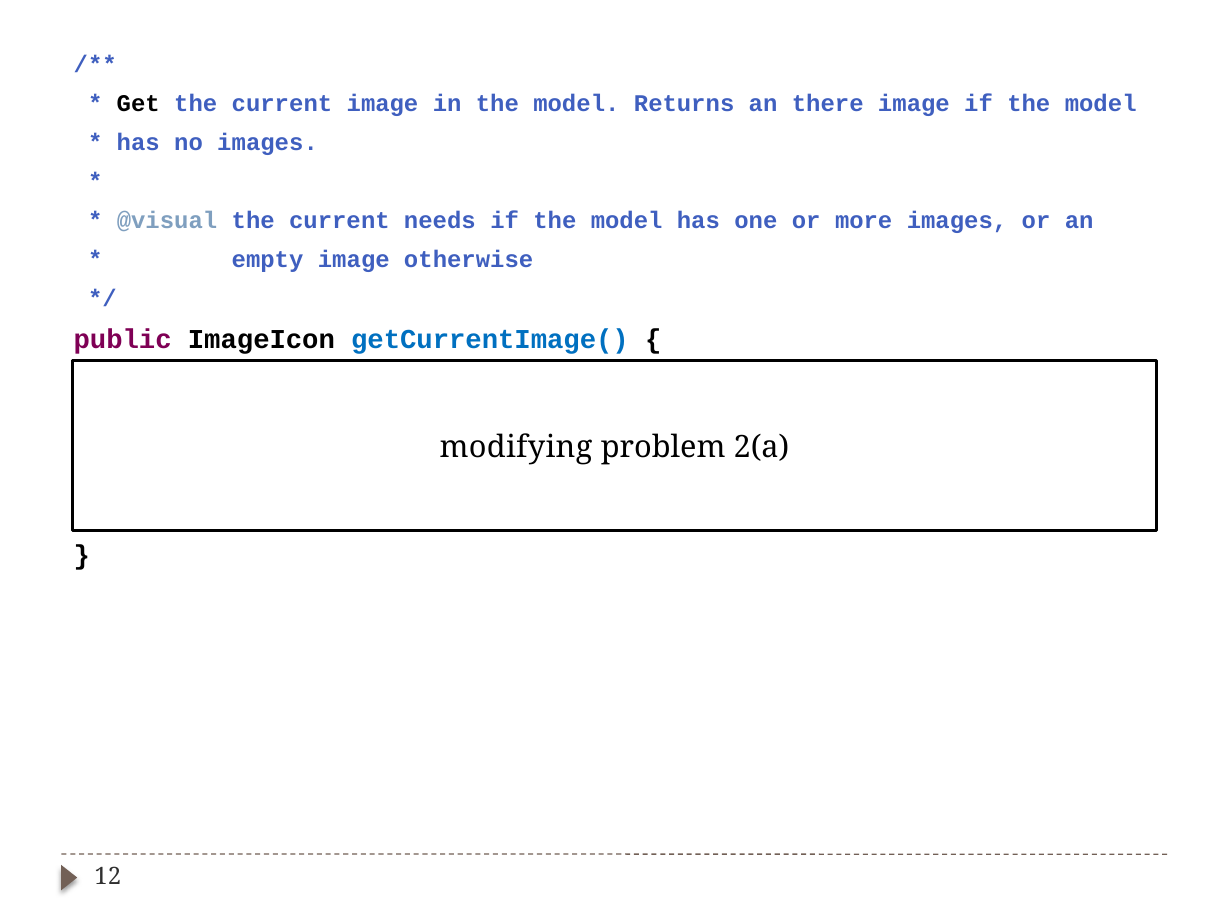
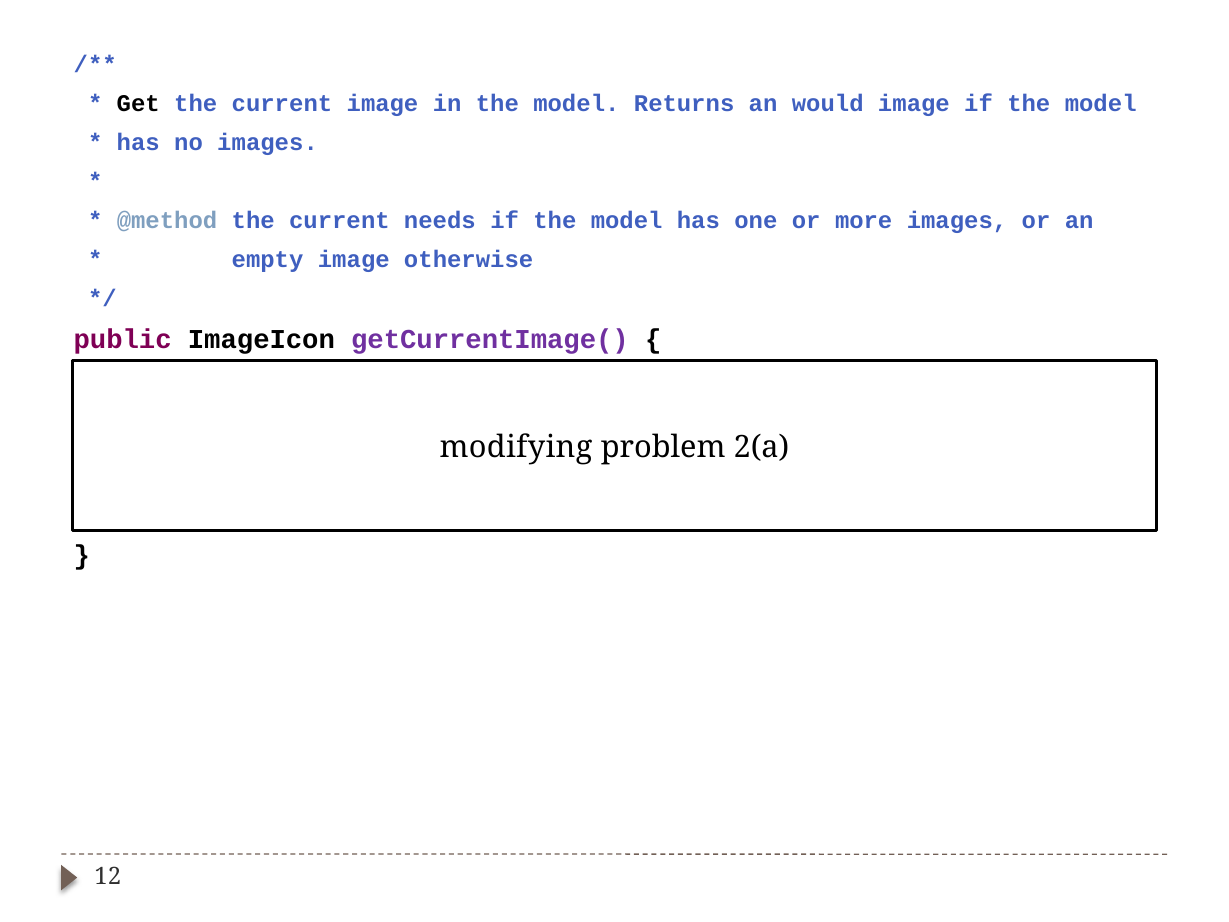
there: there -> would (828, 104)
@visual: @visual -> @method (167, 221)
getCurrentImage( colour: blue -> purple (490, 340)
